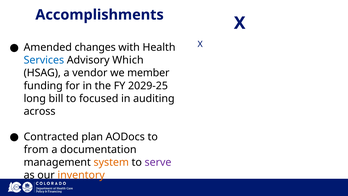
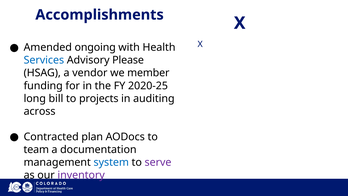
changes: changes -> ongoing (95, 47)
Which: Which -> Please (128, 60)
2029-25: 2029-25 -> 2020-25 (148, 86)
focused: focused -> projects (99, 98)
from: from -> team (36, 149)
system colour: orange -> blue (111, 162)
inventory colour: orange -> purple (81, 175)
